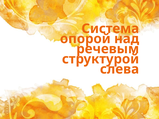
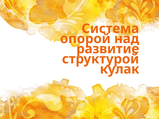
речевым: речевым -> развитие (108, 49)
слева: слева -> кулак (120, 69)
